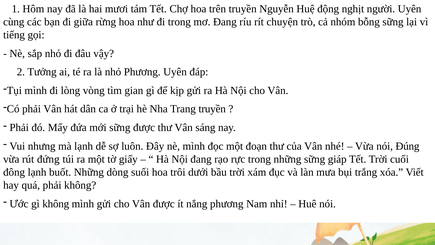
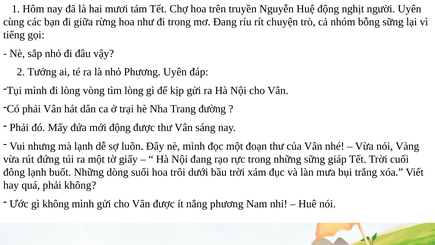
tìm gian: gian -> lòng (134, 90)
Trang truyền: truyền -> đường (212, 109)
mới sững: sững -> động (120, 127)
Đúng: Đúng -> Vàng (407, 146)
